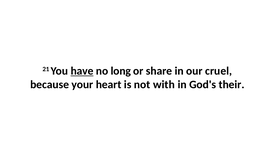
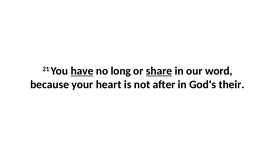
share underline: none -> present (159, 71)
cruel: cruel -> word (219, 71)
with: with -> after (164, 85)
